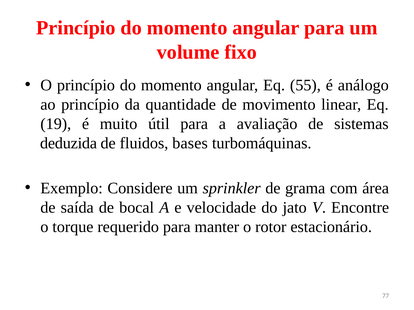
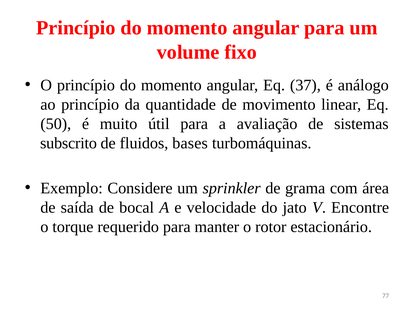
55: 55 -> 37 (305, 85)
19: 19 -> 50 (56, 124)
deduzida: deduzida -> subscrito (69, 143)
